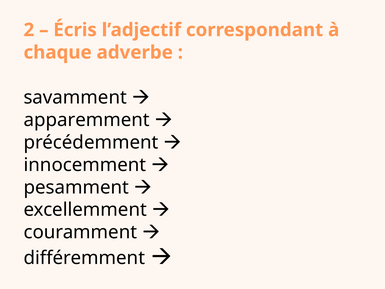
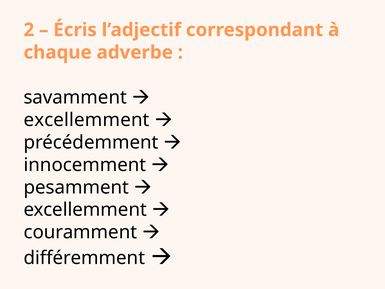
apparemment: apparemment -> excellemment (87, 120)
